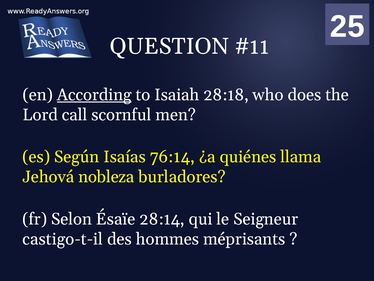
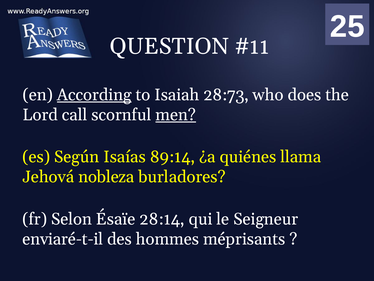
28:18: 28:18 -> 28:73 (226, 95)
men underline: none -> present (176, 115)
76:14: 76:14 -> 89:14 (172, 157)
castigo-t-il: castigo-t-il -> enviaré-t-il (63, 239)
